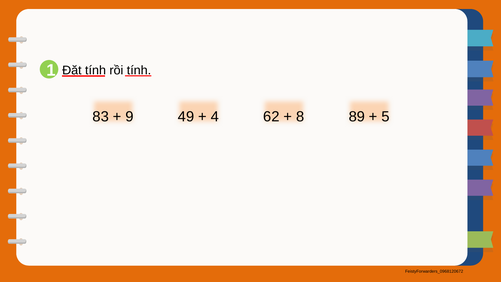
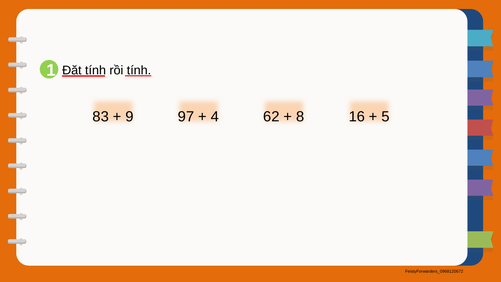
49: 49 -> 97 (186, 117)
89: 89 -> 16 (357, 117)
